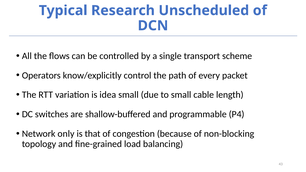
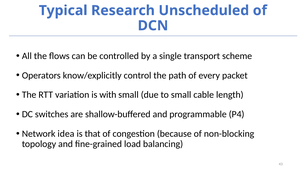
idea: idea -> with (108, 95)
only: only -> idea (66, 134)
